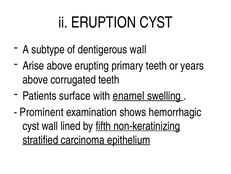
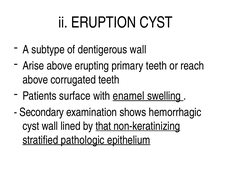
years: years -> reach (192, 65)
Prominent: Prominent -> Secondary (42, 112)
fifth: fifth -> that (103, 126)
carcinoma: carcinoma -> pathologic (83, 139)
